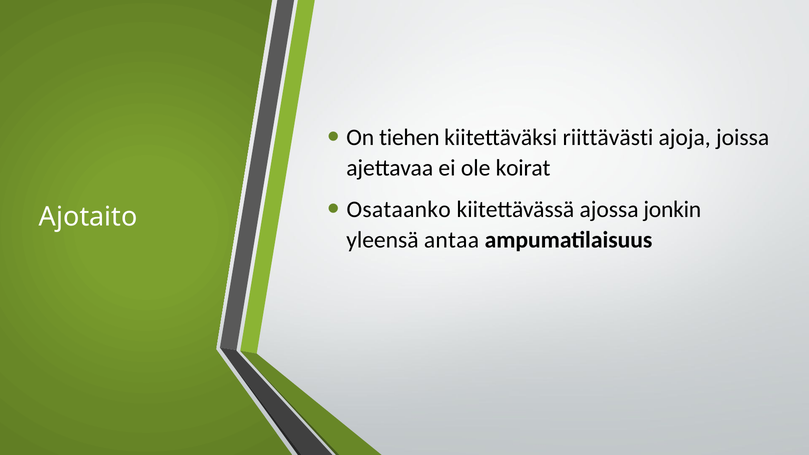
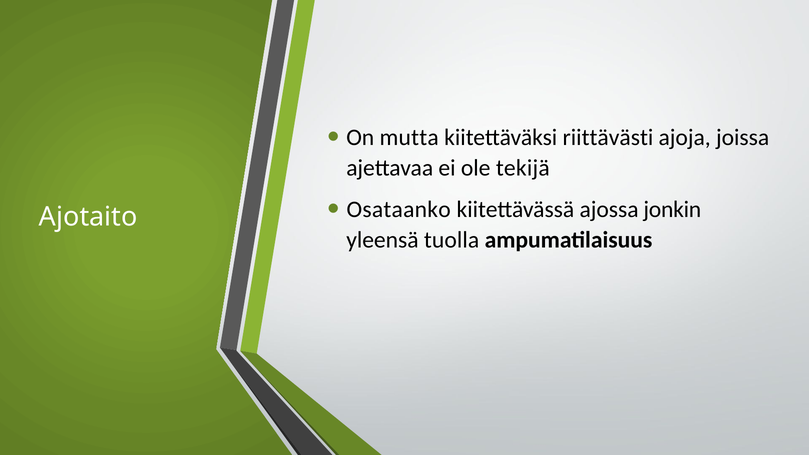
tiehen: tiehen -> mutta (409, 138)
koirat: koirat -> tekijä (523, 168)
antaa: antaa -> tuolla (452, 240)
